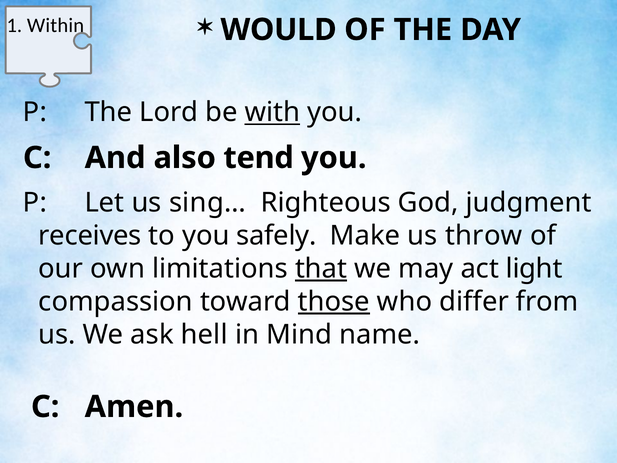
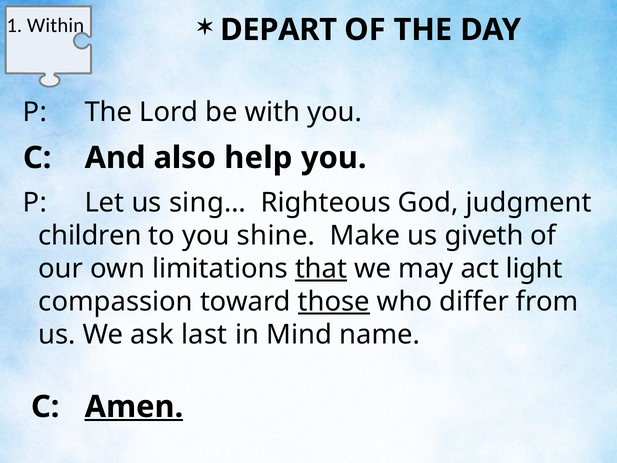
WOULD: WOULD -> DEPART (279, 30)
with underline: present -> none (272, 112)
tend: tend -> help (258, 158)
receives: receives -> children (90, 236)
safely: safely -> shine (276, 236)
throw: throw -> giveth (484, 236)
hell: hell -> last (204, 334)
Amen underline: none -> present (134, 407)
